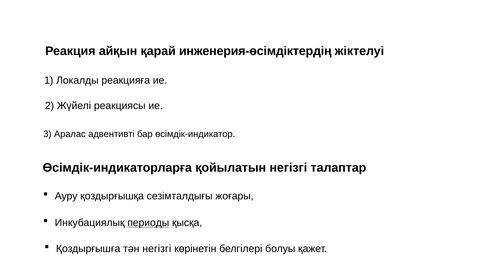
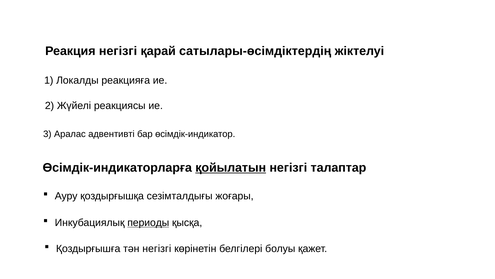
Реакция айқын: айқын -> негізгі (118, 51)
инженерия-өсімдіктердің: инженерия-өсімдіктердің -> сатылары-өсімдіктердің (255, 51)
қойылатын underline: none -> present (231, 167)
